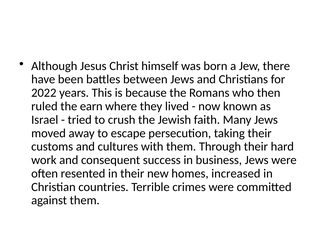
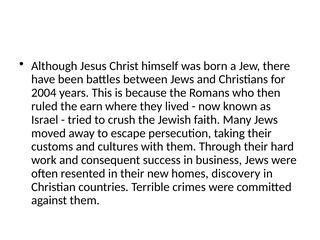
2022: 2022 -> 2004 (44, 93)
increased: increased -> discovery (236, 173)
